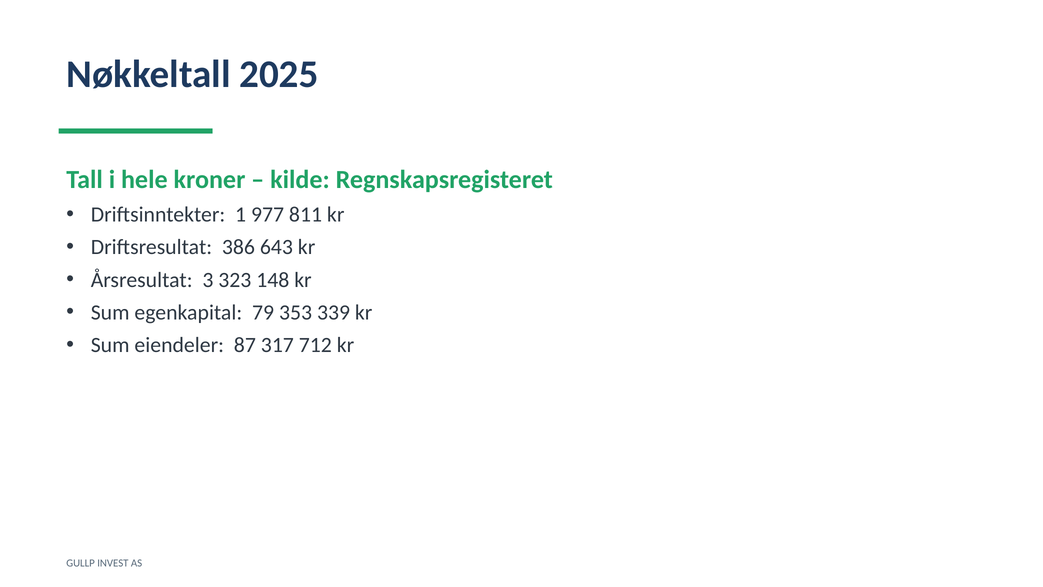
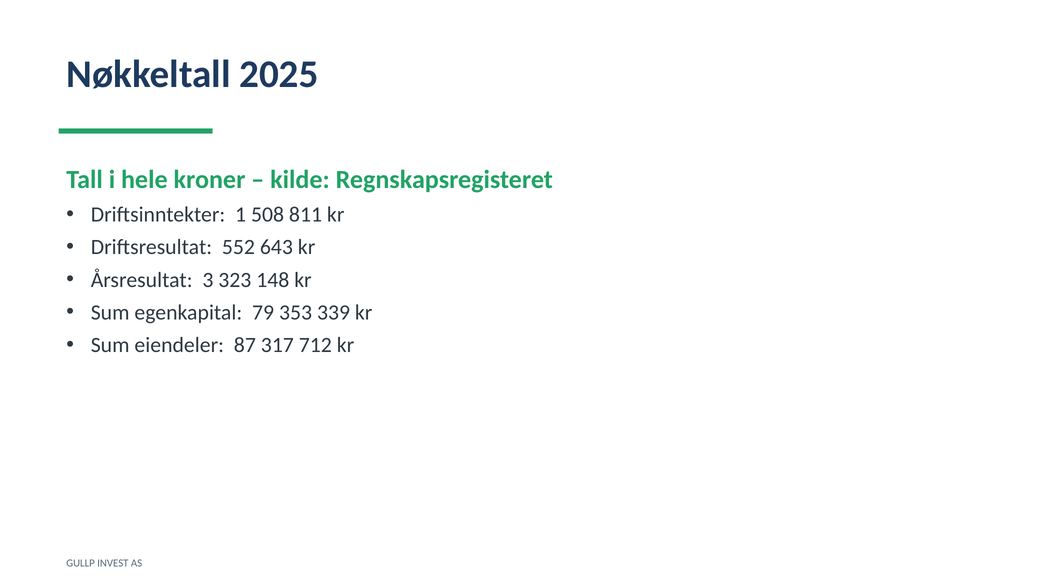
977: 977 -> 508 (268, 214)
386: 386 -> 552 (238, 247)
